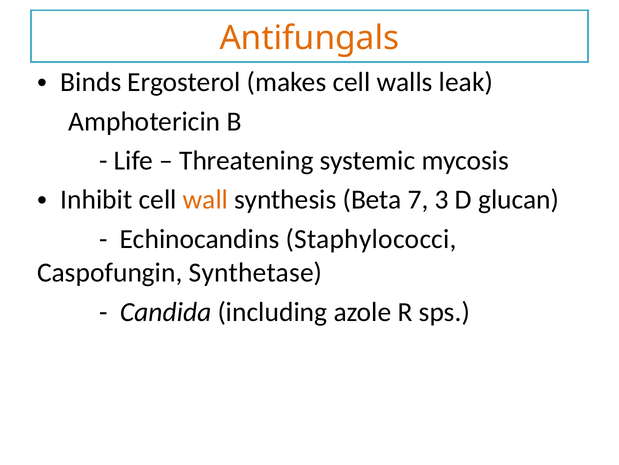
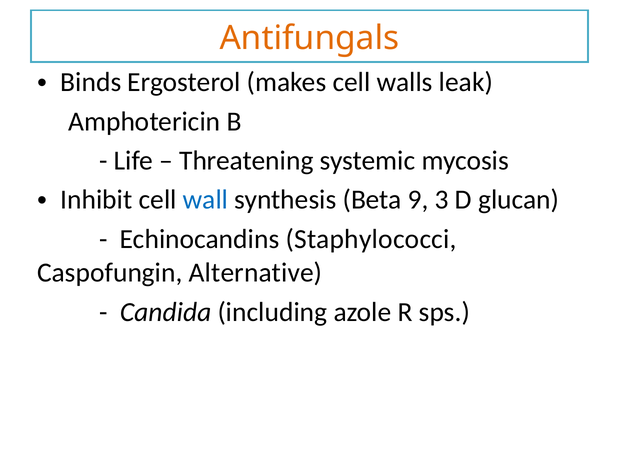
wall colour: orange -> blue (206, 200)
7: 7 -> 9 (418, 200)
Synthetase: Synthetase -> Alternative (256, 272)
